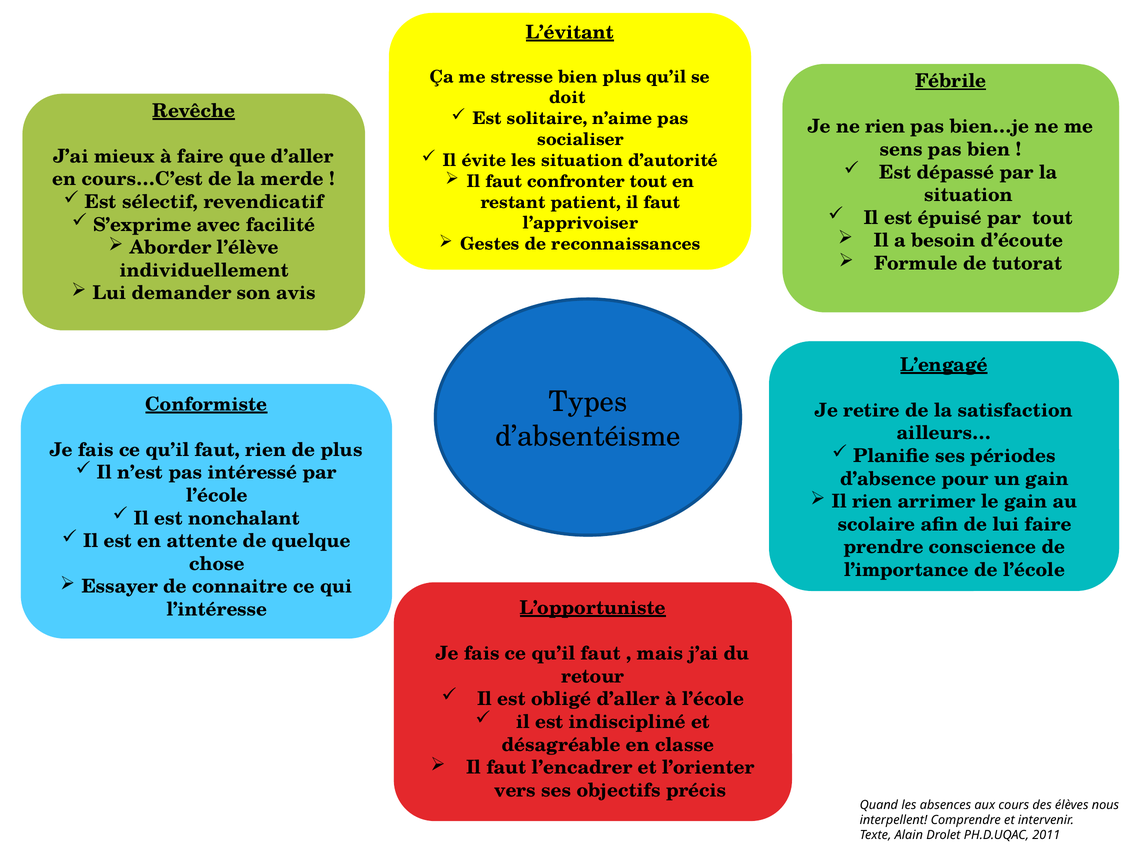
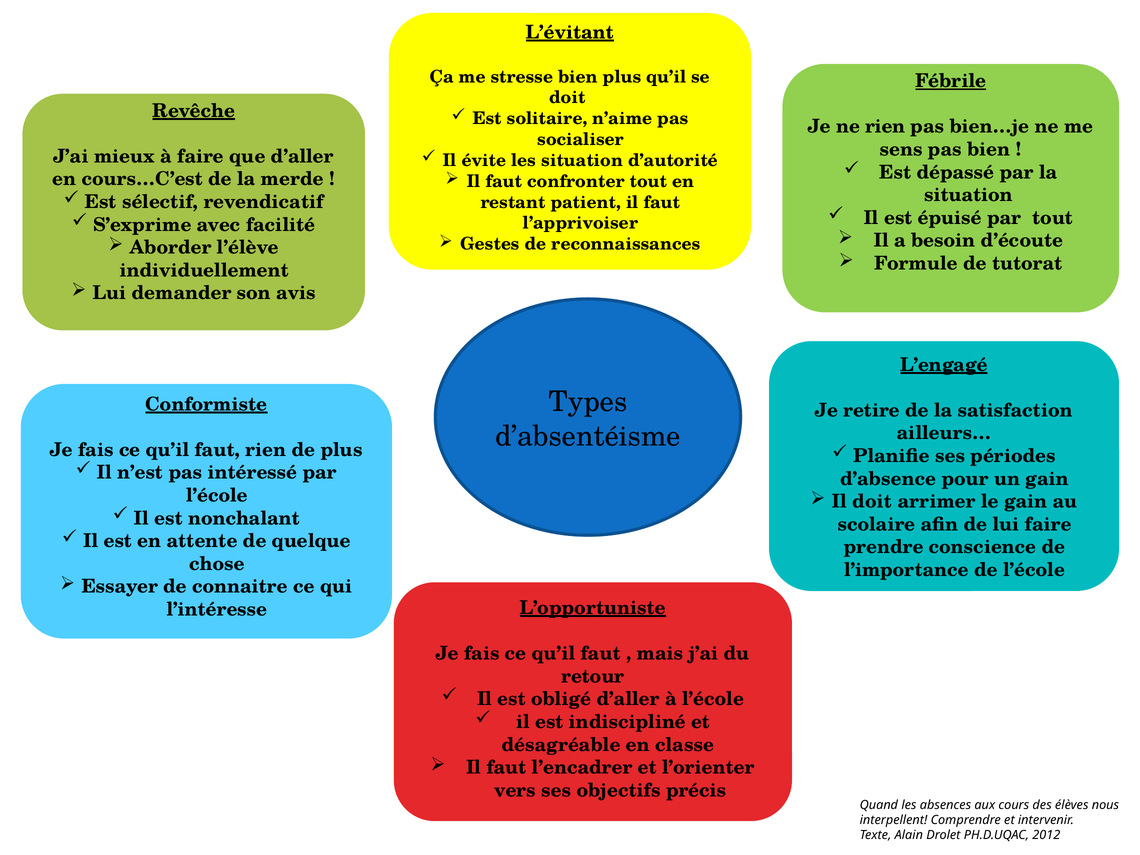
Il rien: rien -> doit (872, 502)
2011: 2011 -> 2012 (1046, 835)
